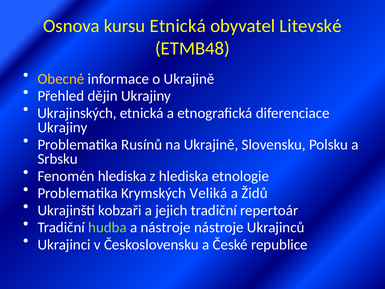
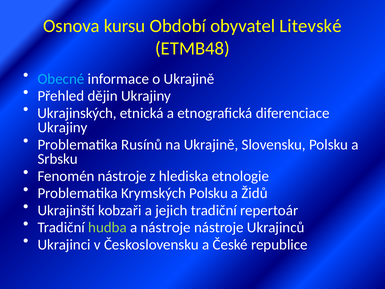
kursu Etnická: Etnická -> Období (178, 26)
Obecné colour: yellow -> light blue (61, 79)
Fenomén hlediska: hlediska -> nástroje (122, 176)
Krymských Veliká: Veliká -> Polsku (209, 193)
